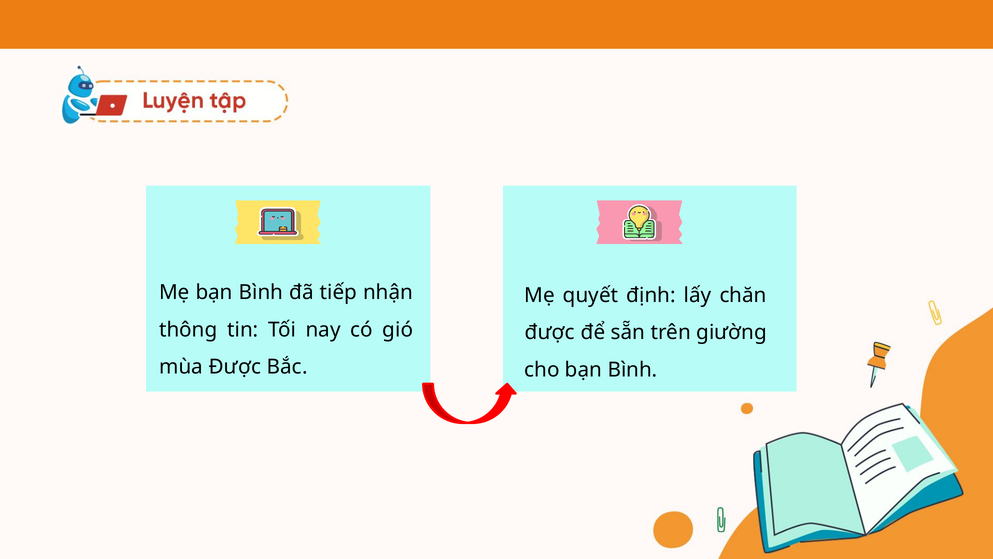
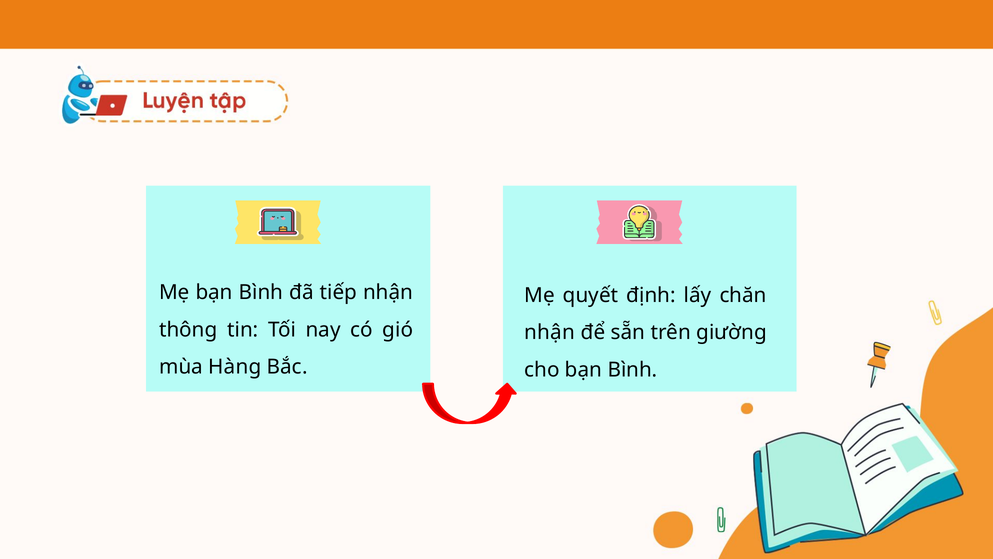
được: được -> nhận (550, 332)
mùa Được: Được -> Hàng (235, 367)
